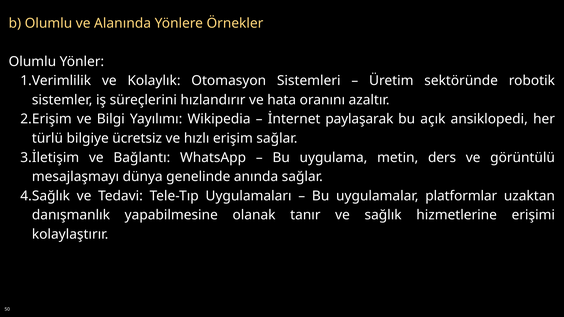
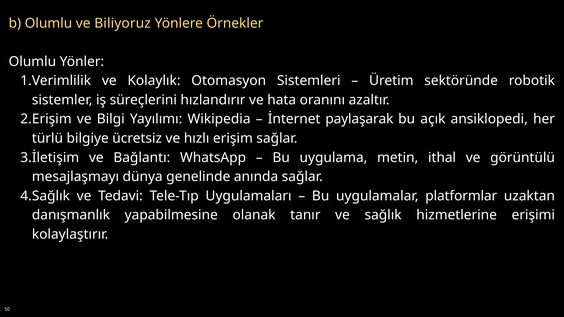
Alanında: Alanında -> Biliyoruz (123, 23)
ders: ders -> ithal (442, 158)
